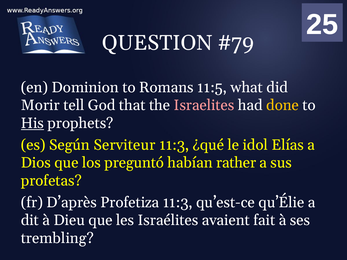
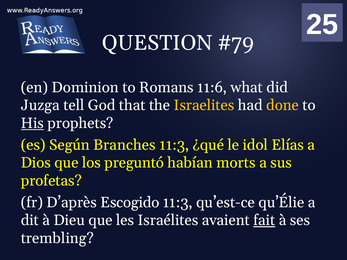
11:5: 11:5 -> 11:6 (212, 87)
Morir: Morir -> Juzga (40, 105)
Israelites colour: pink -> yellow (204, 105)
Serviteur: Serviteur -> Branches (124, 145)
rather: rather -> morts (236, 163)
Profetiza: Profetiza -> Escogido (130, 203)
fait underline: none -> present (264, 221)
